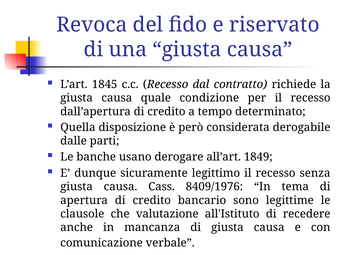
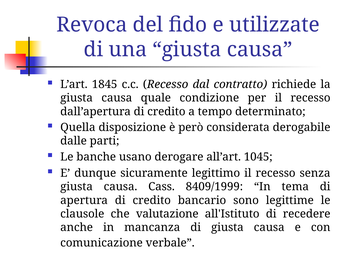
riservato: riservato -> utilizzate (275, 25)
1849: 1849 -> 1045 (258, 157)
8409/1976: 8409/1976 -> 8409/1999 (214, 187)
